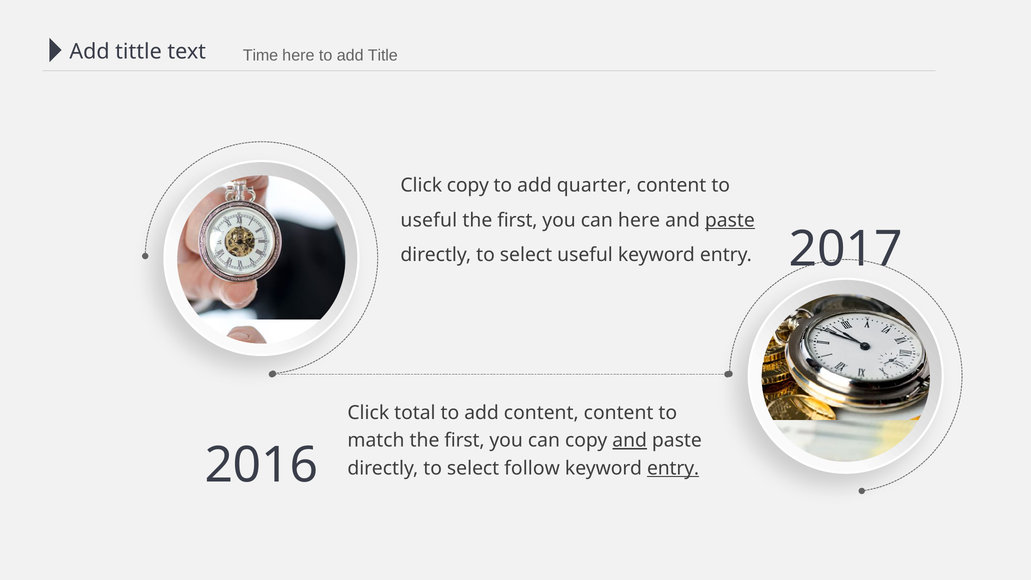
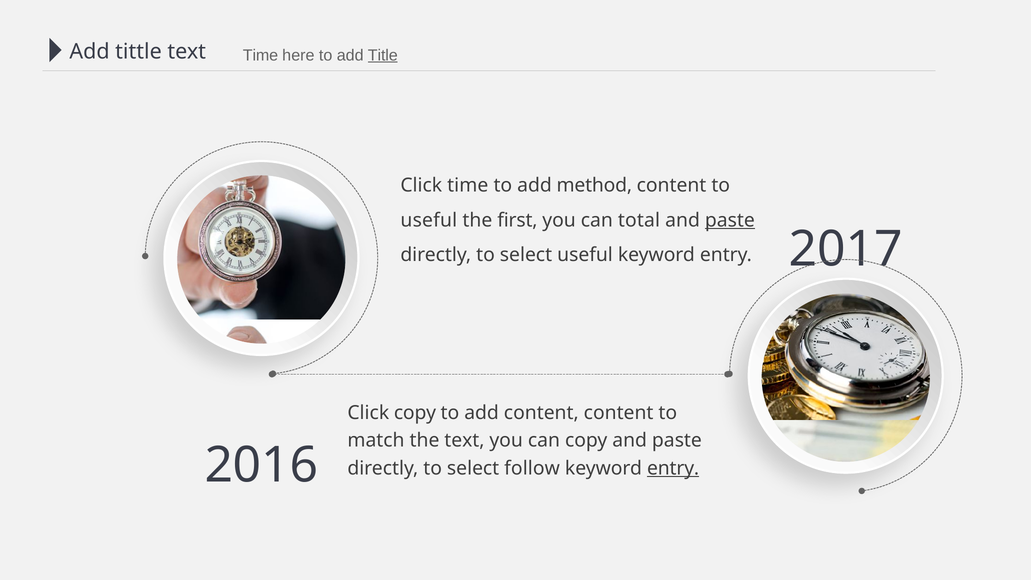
Title underline: none -> present (383, 55)
Click copy: copy -> time (468, 185)
quarter: quarter -> method (594, 185)
can here: here -> total (639, 220)
total: total -> copy (415, 413)
first: first -> text (464, 441)
and underline: present -> none (630, 441)
